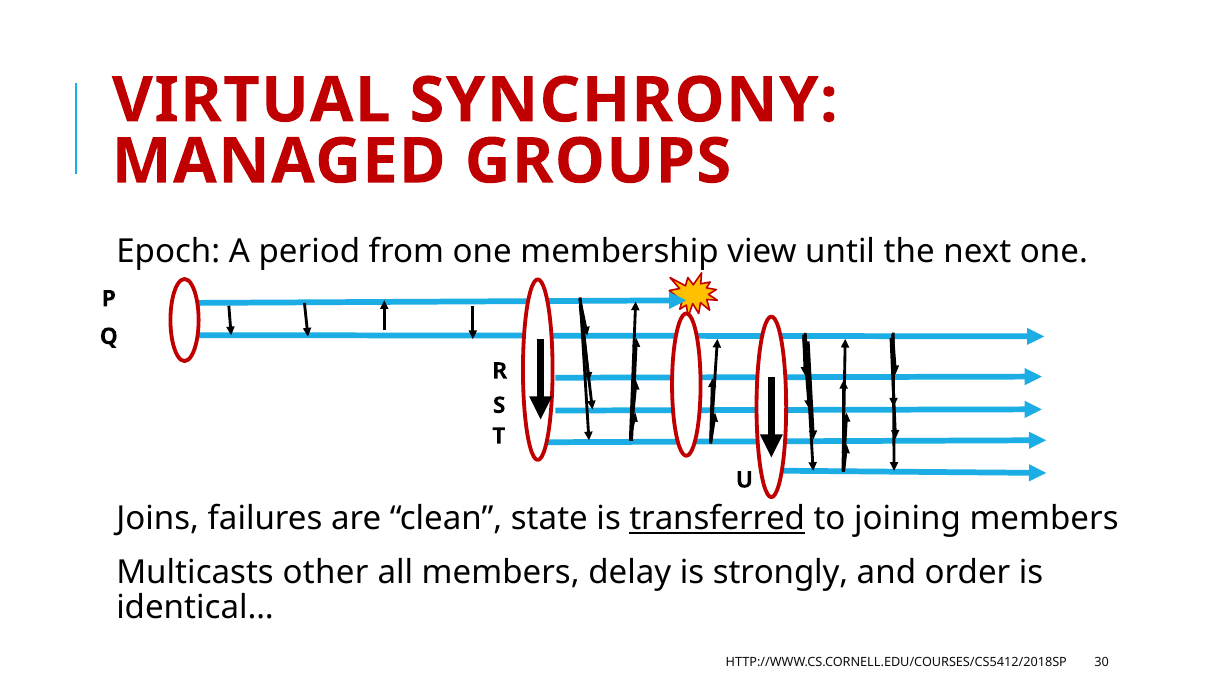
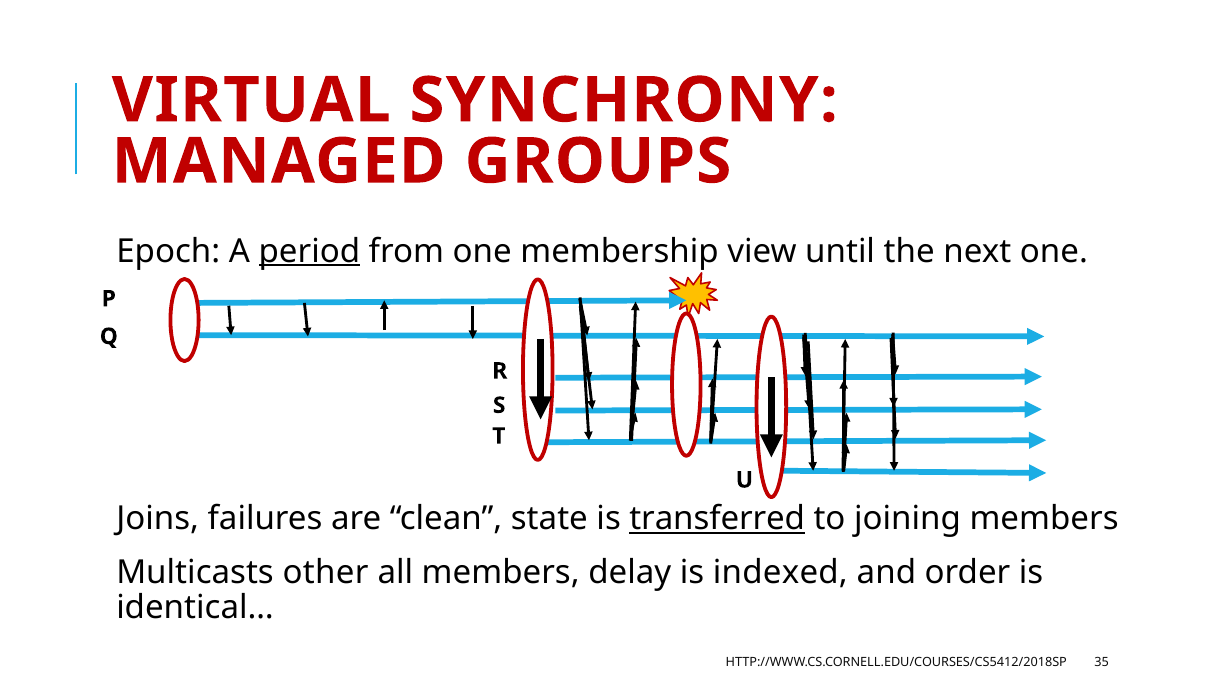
period underline: none -> present (309, 251)
strongly: strongly -> indexed (780, 572)
30: 30 -> 35 (1102, 662)
